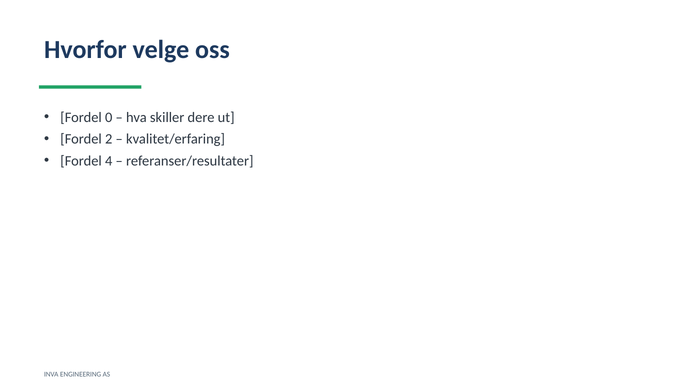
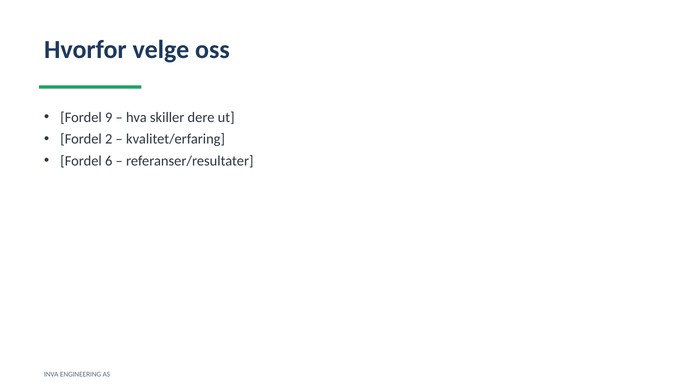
0: 0 -> 9 (109, 117)
4: 4 -> 6 (109, 161)
